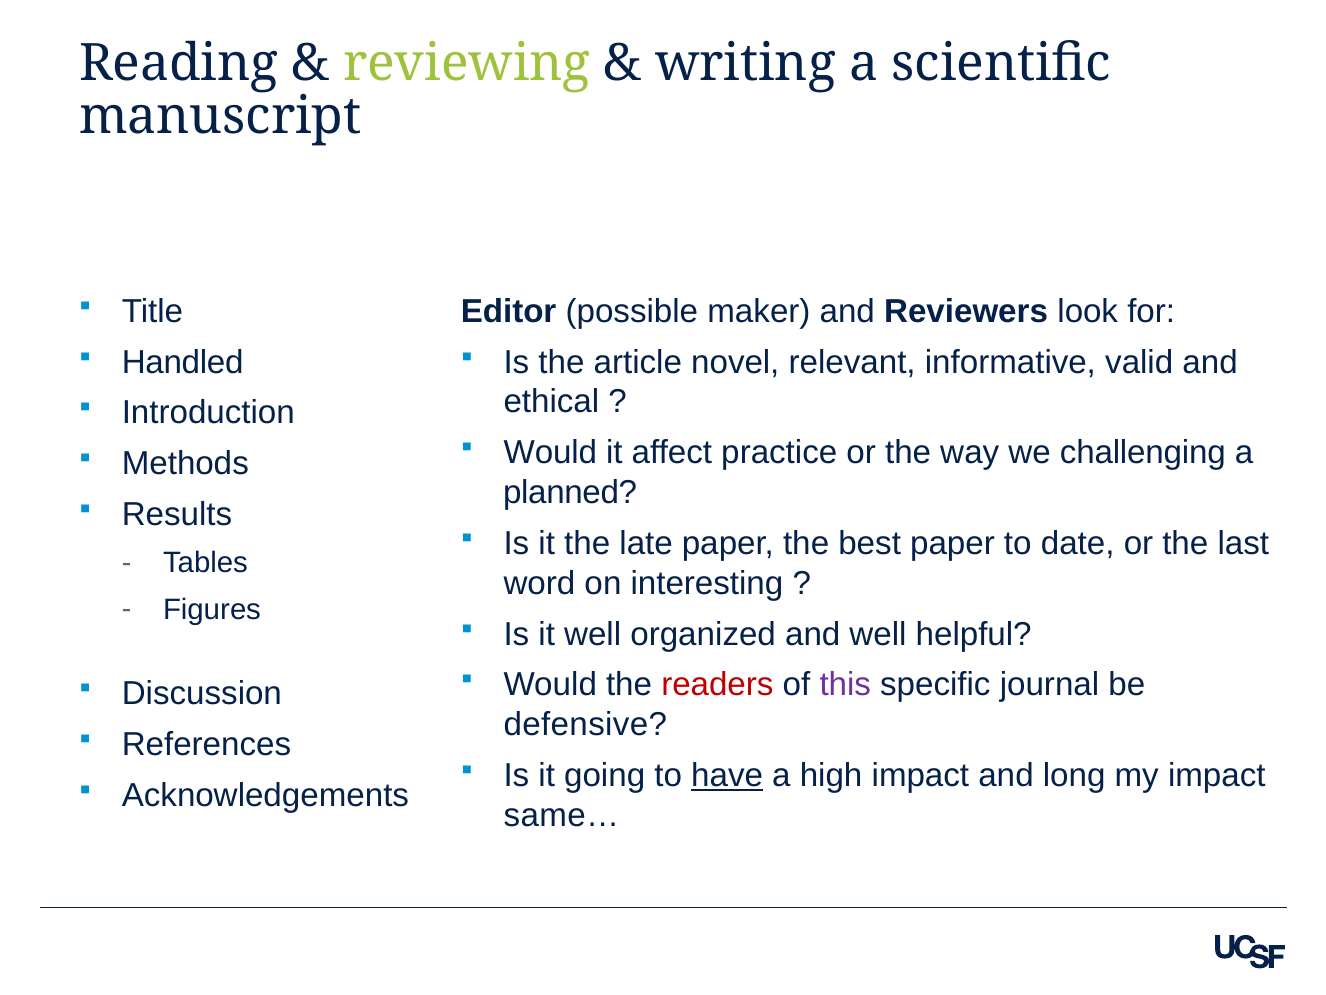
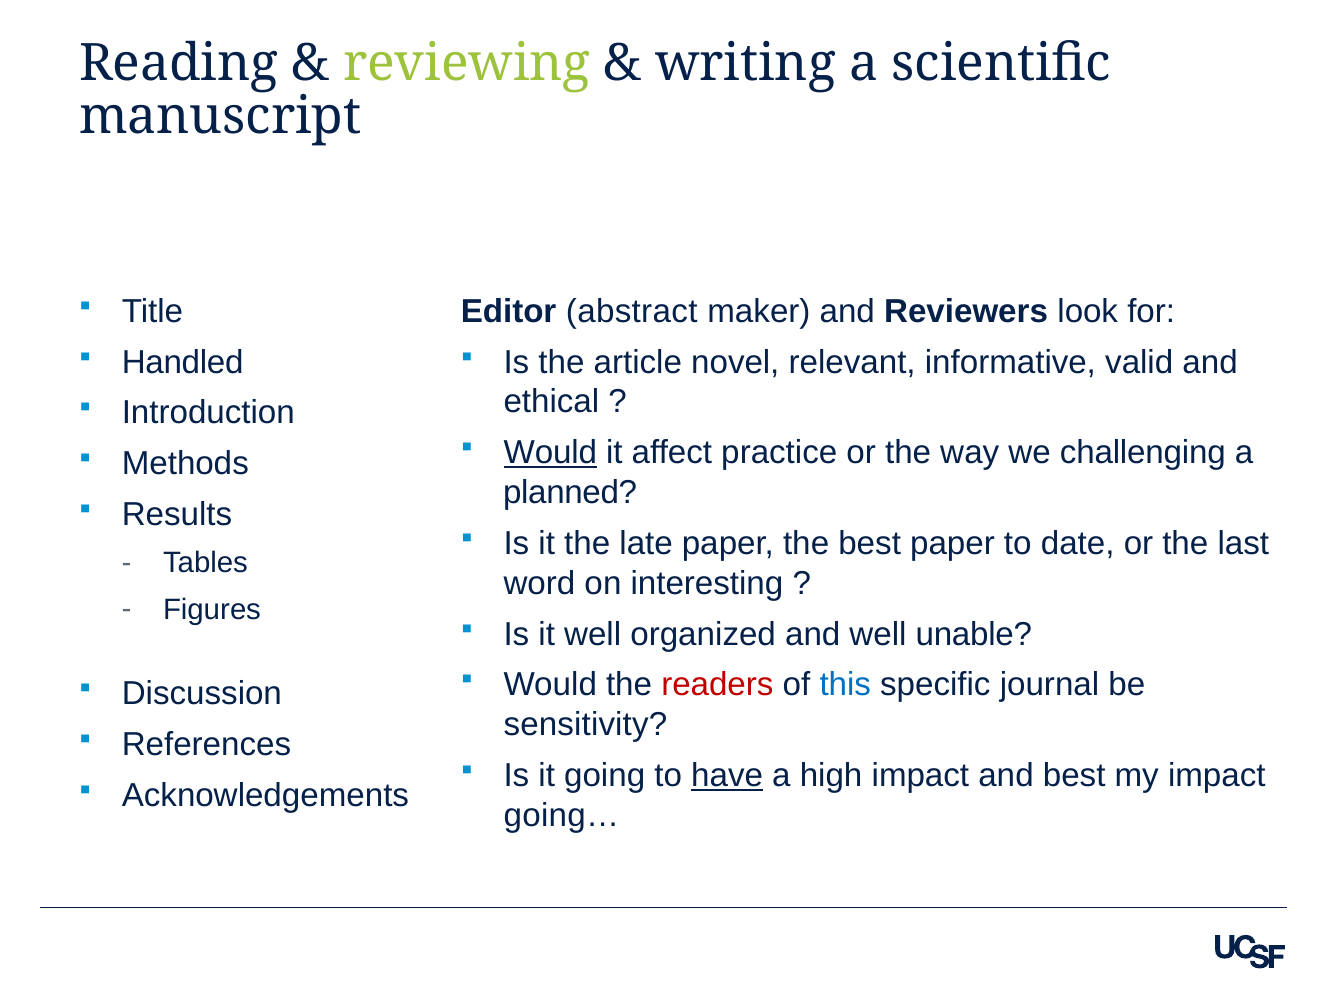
possible: possible -> abstract (632, 311)
Would underline: none -> present (550, 453)
helpful: helpful -> unable (974, 634)
this colour: purple -> blue (845, 685)
defensive: defensive -> sensitivity (585, 724)
and long: long -> best (1074, 775)
same…: same… -> going… (561, 815)
